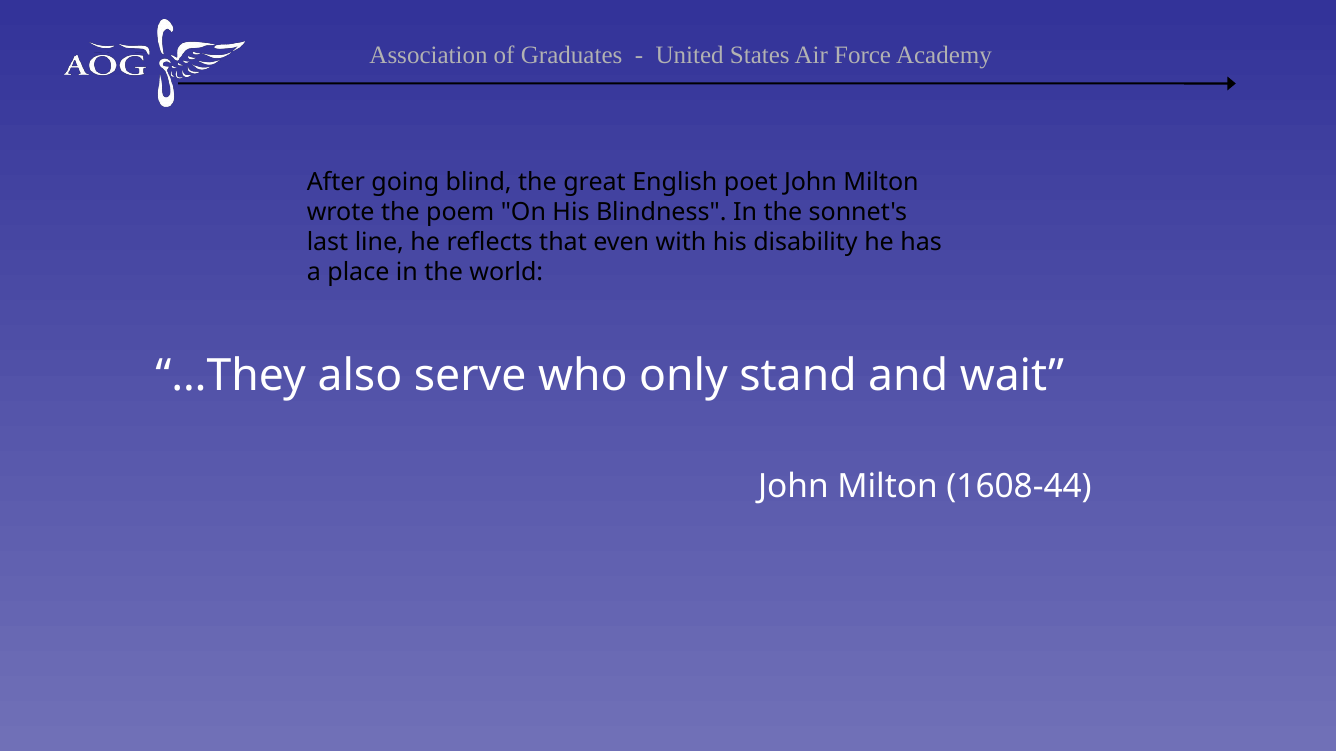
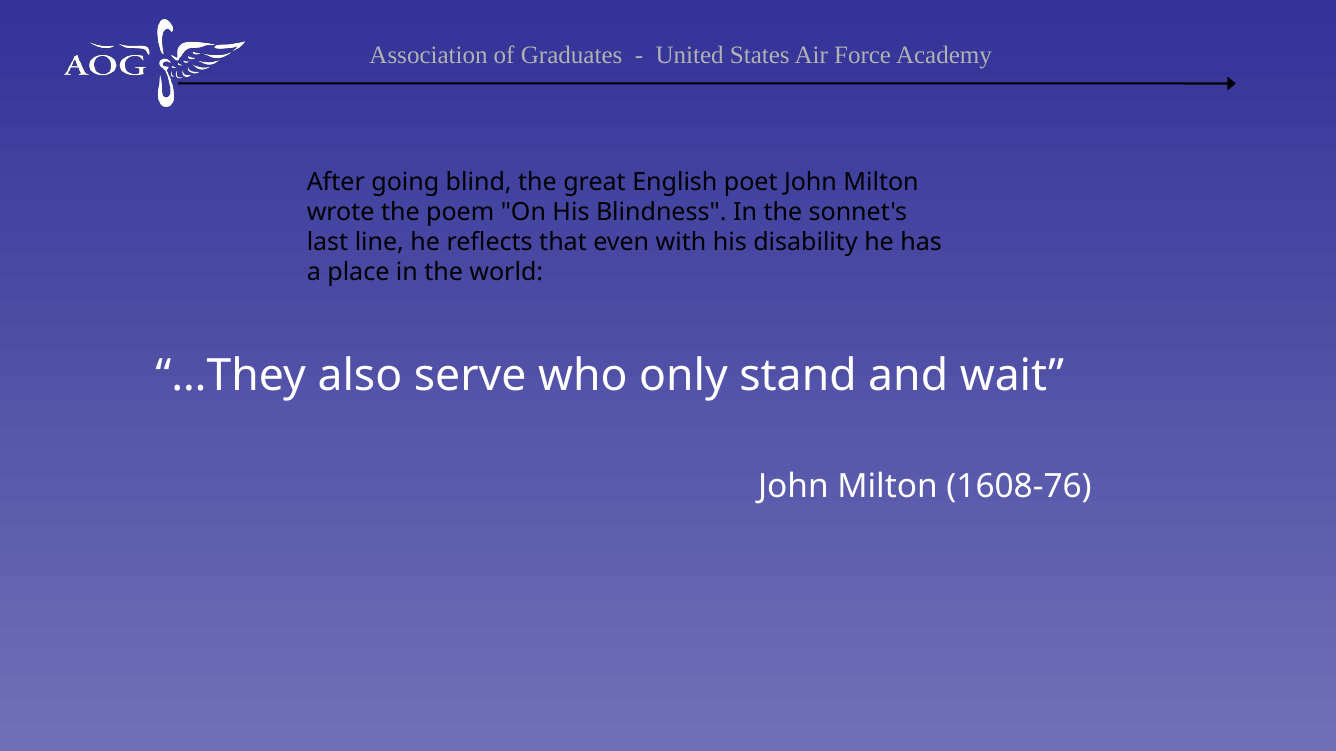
1608-44: 1608-44 -> 1608-76 (1019, 486)
